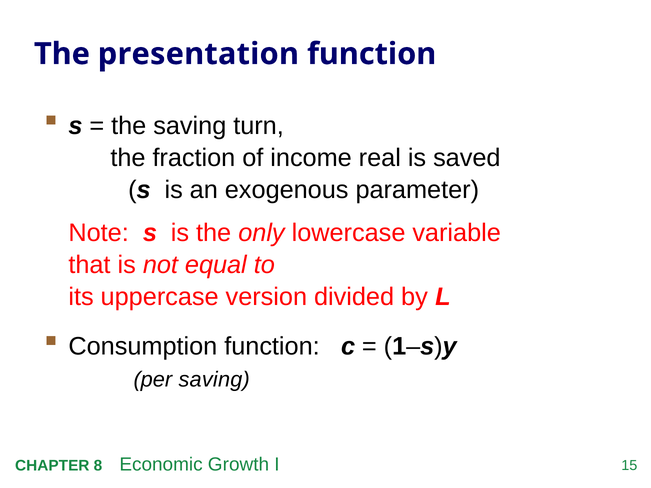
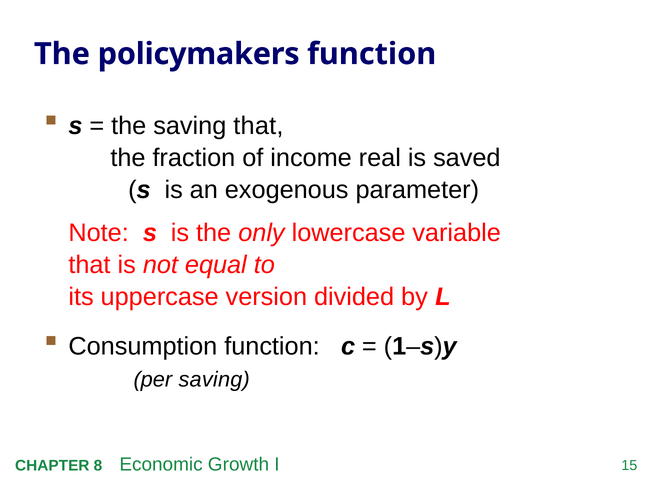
presentation: presentation -> policymakers (199, 54)
saving turn: turn -> that (258, 126)
